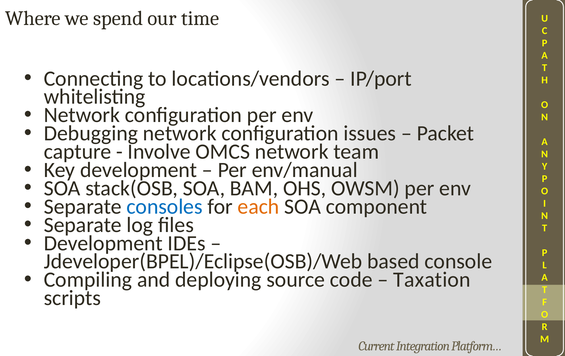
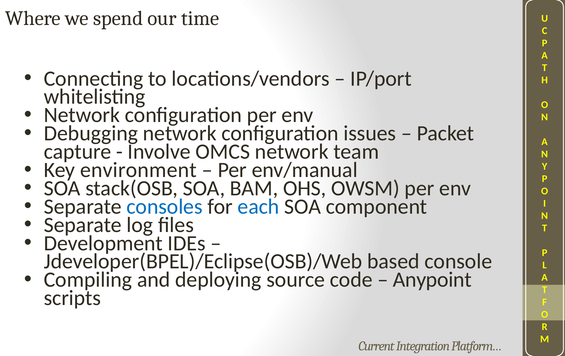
Key development: development -> environment (138, 170)
each colour: orange -> blue (258, 206)
Taxation: Taxation -> Anypoint (432, 279)
